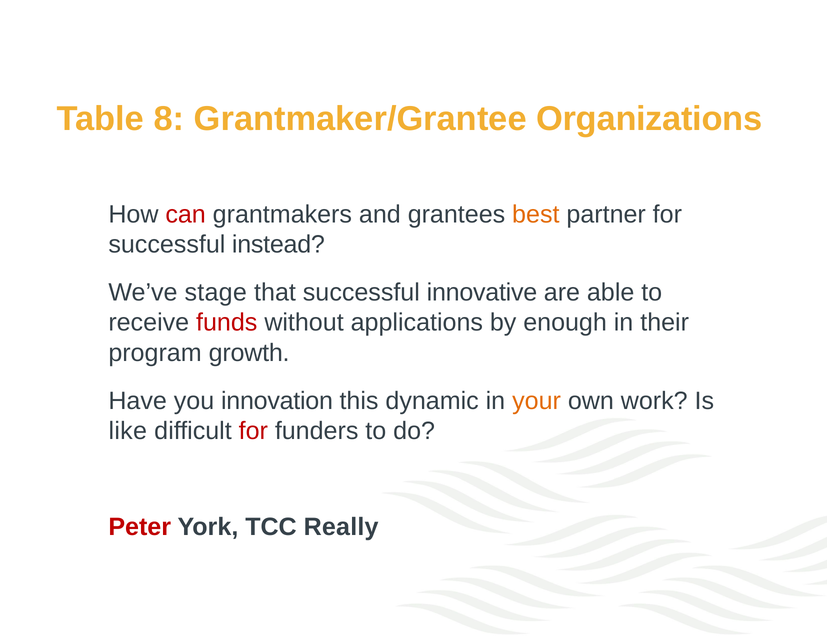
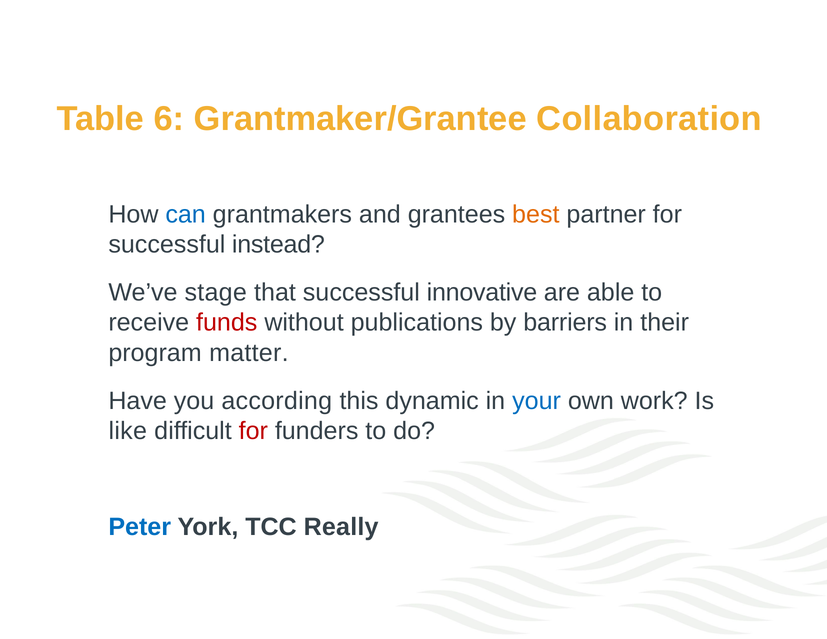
8: 8 -> 6 (169, 119)
Organizations: Organizations -> Collaboration (649, 119)
can colour: red -> blue (186, 214)
applications: applications -> publications (417, 323)
enough: enough -> barriers (565, 323)
growth: growth -> matter (249, 353)
innovation: innovation -> according (277, 401)
your colour: orange -> blue (537, 401)
Peter colour: red -> blue (140, 527)
